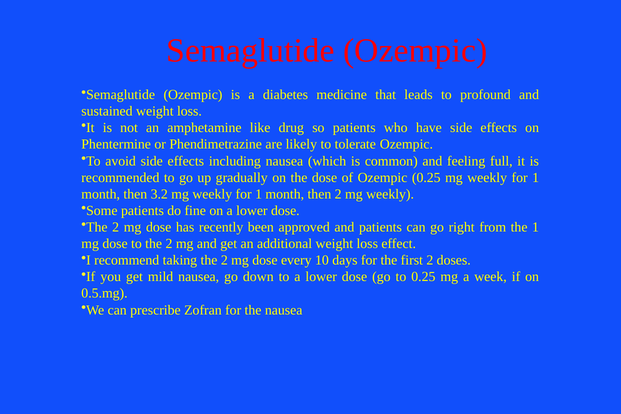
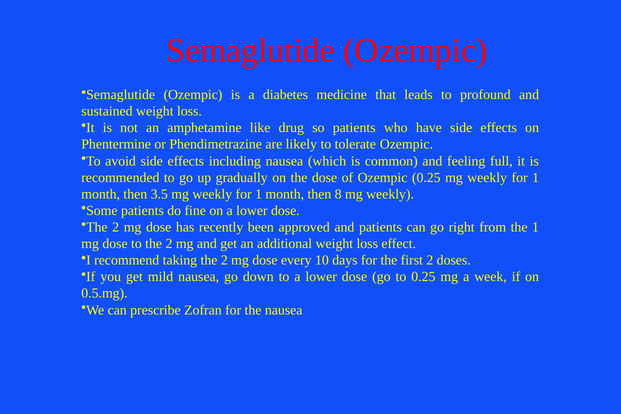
3.2: 3.2 -> 3.5 (159, 194)
then 2: 2 -> 8 (338, 194)
